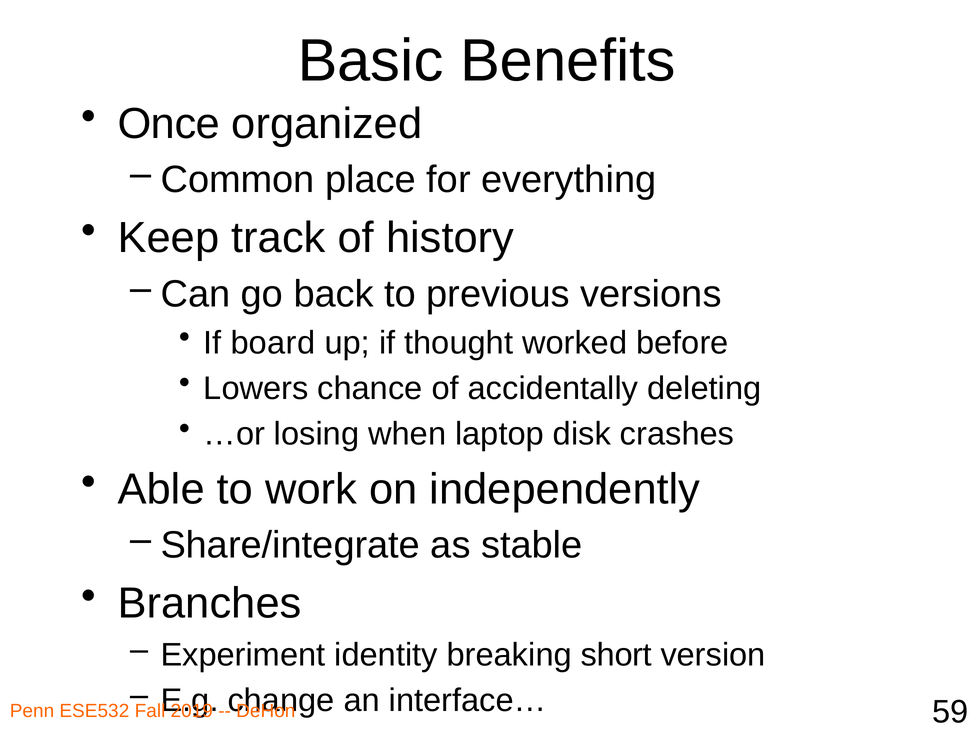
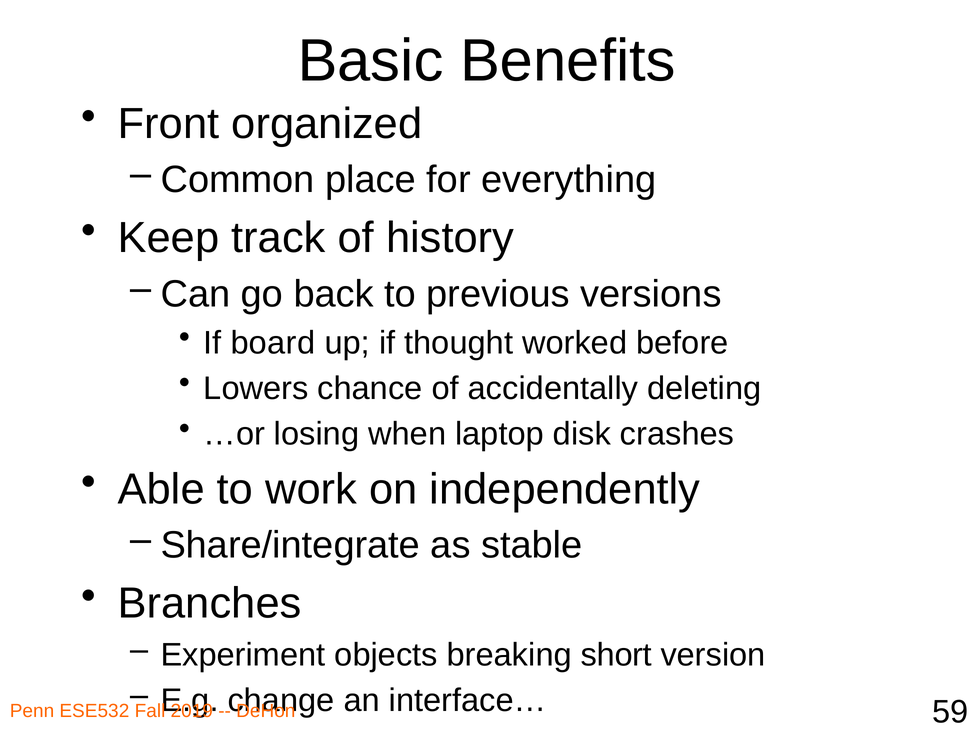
Once: Once -> Front (169, 124)
identity: identity -> objects (386, 654)
